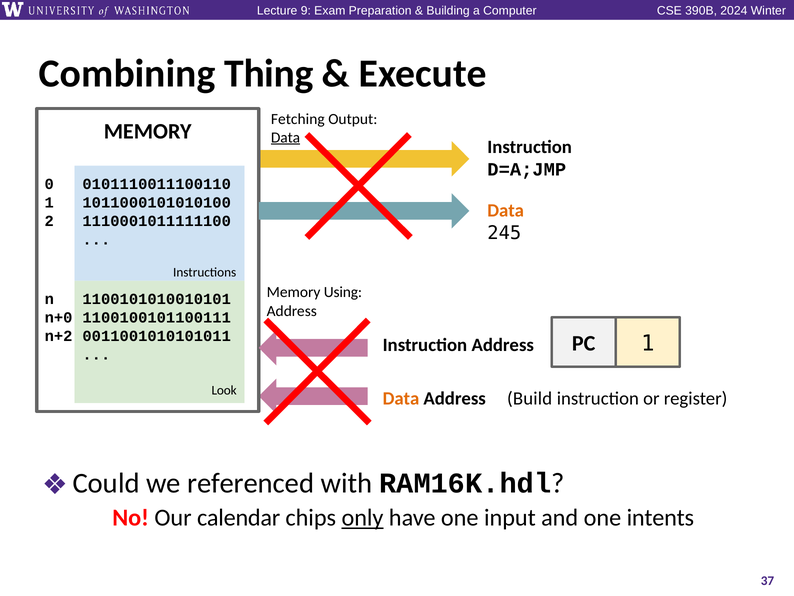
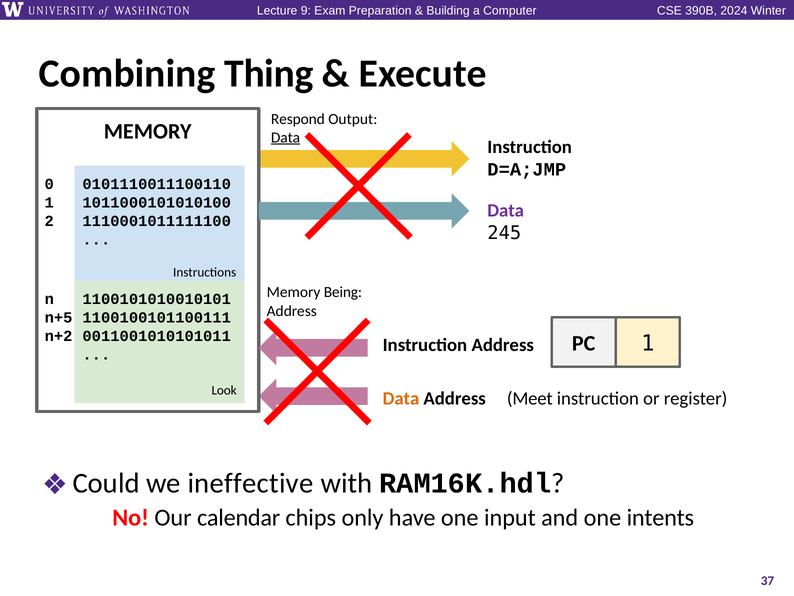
Fetching: Fetching -> Respond (298, 119)
Data colour: orange -> purple (506, 211)
Using: Using -> Being (343, 292)
n+0: n+0 -> n+5 (59, 317)
Build: Build -> Meet (530, 398)
referenced: referenced -> ineffective (250, 483)
only underline: present -> none (362, 517)
